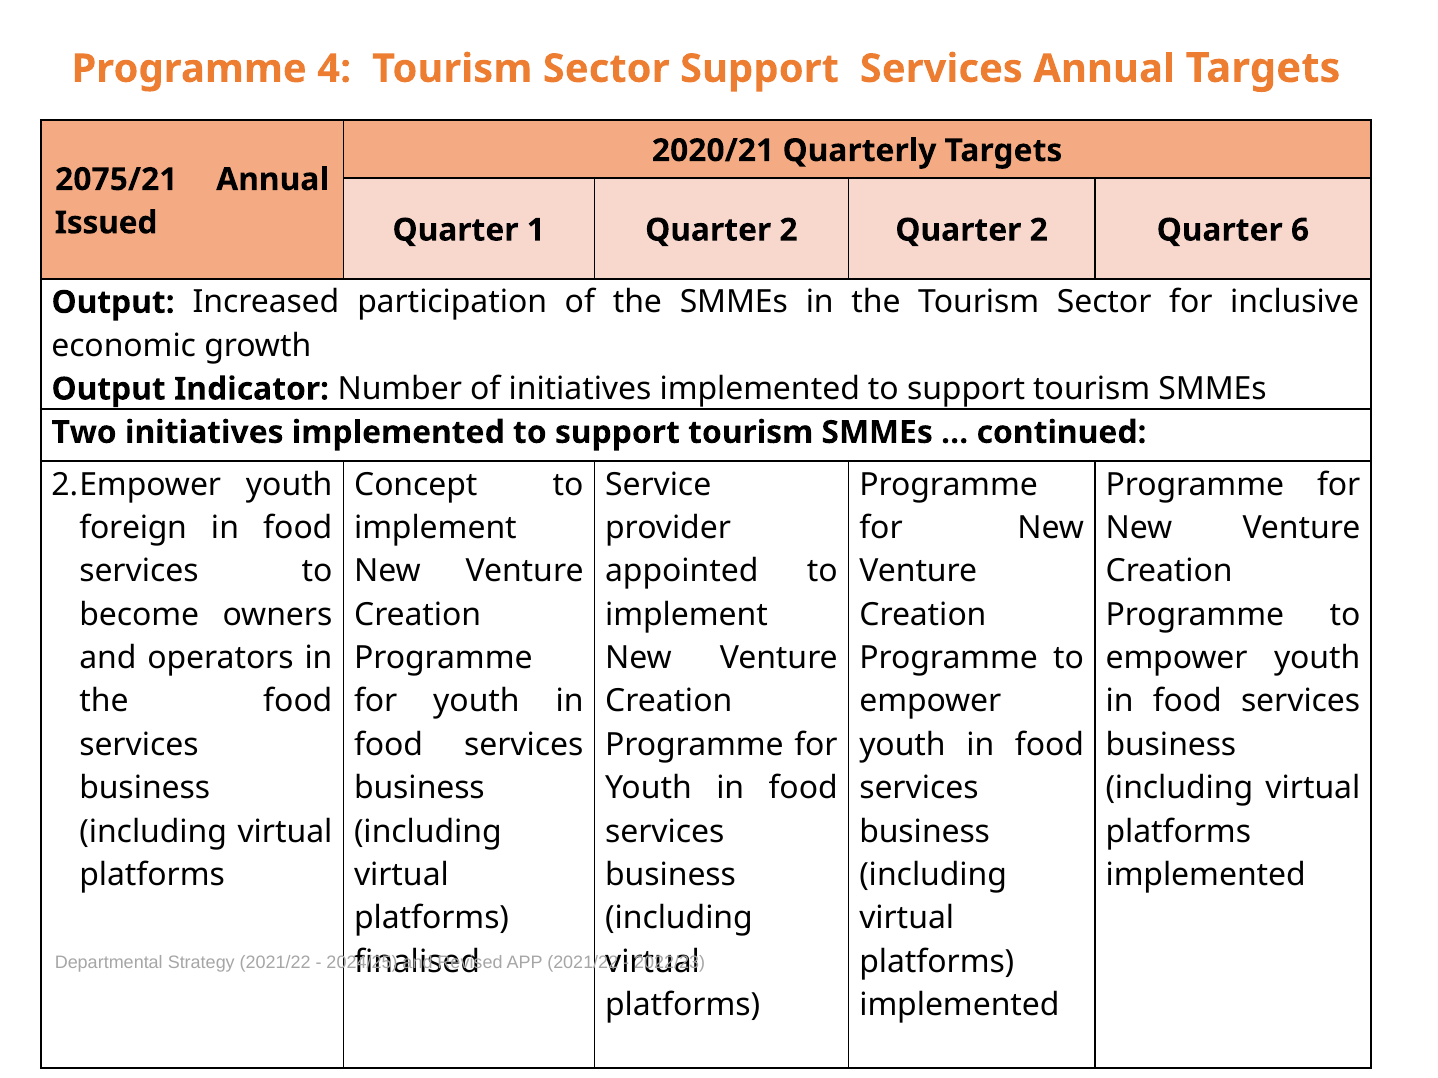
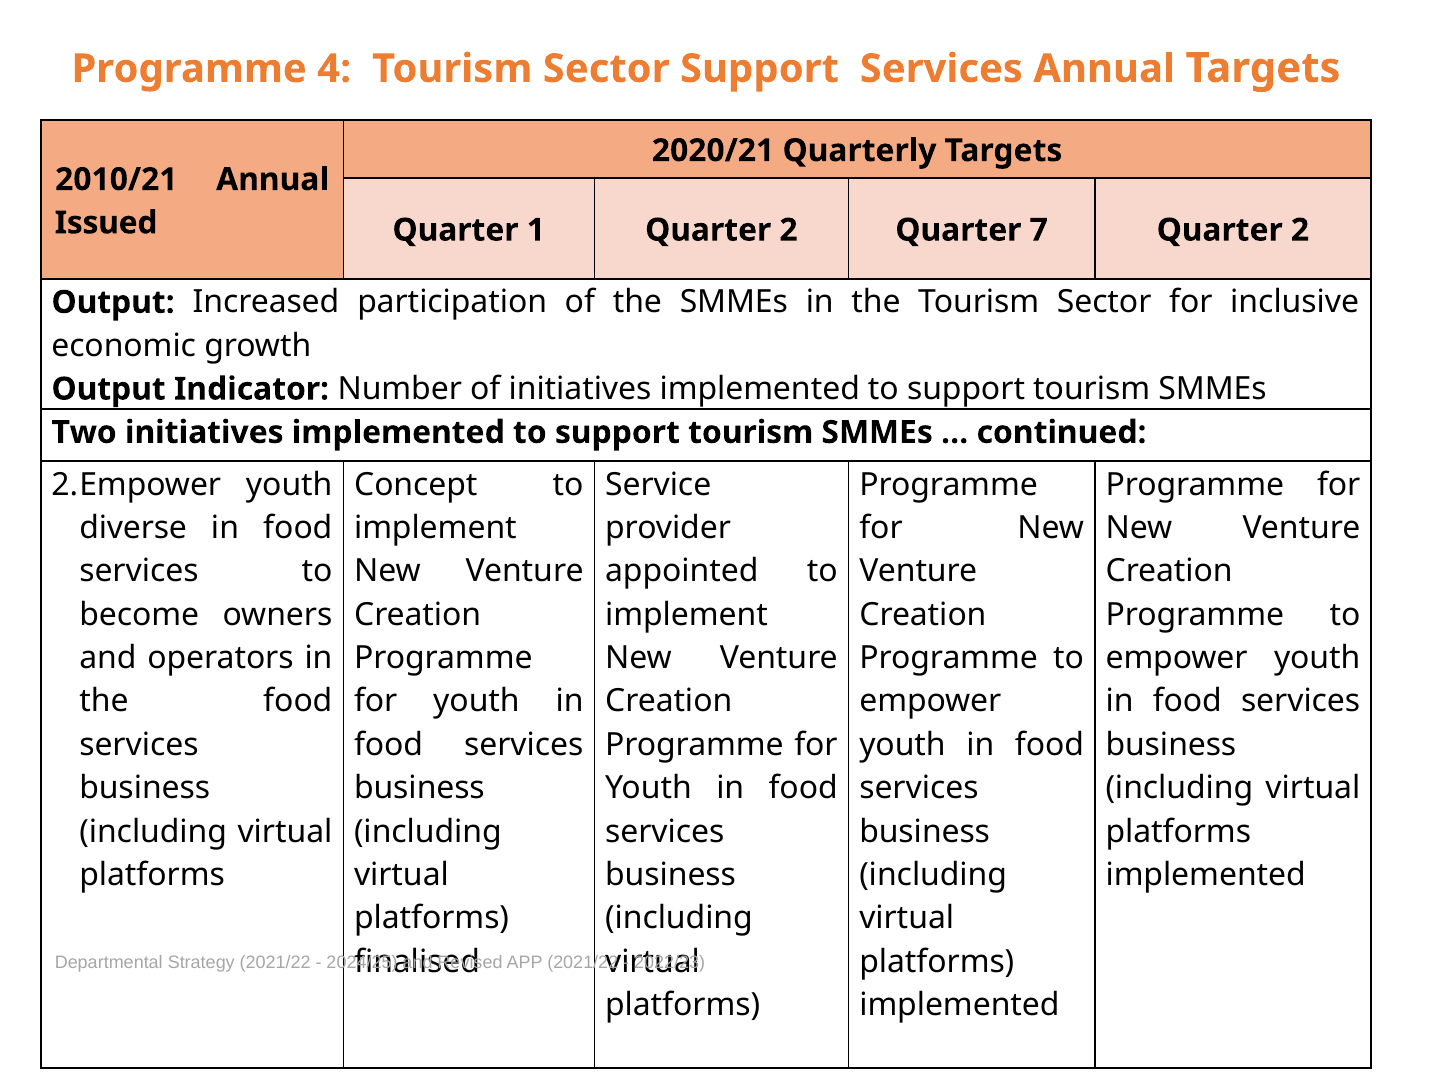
2075/21: 2075/21 -> 2010/21 (116, 180)
2 Quarter 2: 2 -> 7 (1039, 230)
6: 6 -> 2 (1300, 230)
foreign: foreign -> diverse (133, 528)
